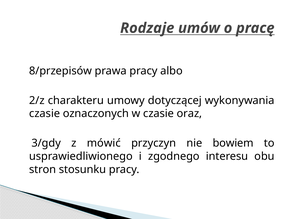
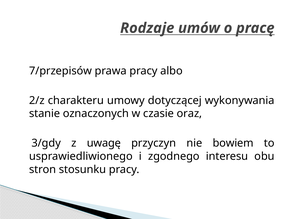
8/przepisów: 8/przepisów -> 7/przepisów (61, 71)
czasie: czasie -> stanie (45, 114)
mówić: mówić -> uwagę (104, 143)
